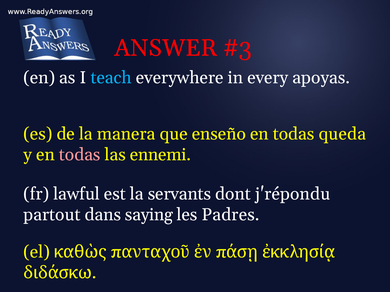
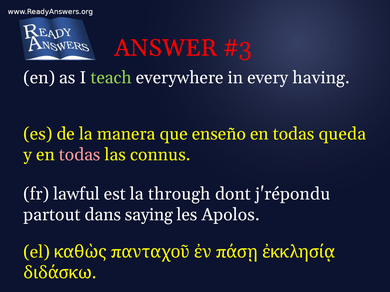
teach colour: light blue -> light green (111, 78)
apoyas: apoyas -> having (321, 78)
ennemi: ennemi -> connus (160, 155)
servants: servants -> through (179, 194)
Padres: Padres -> Apolos (231, 215)
